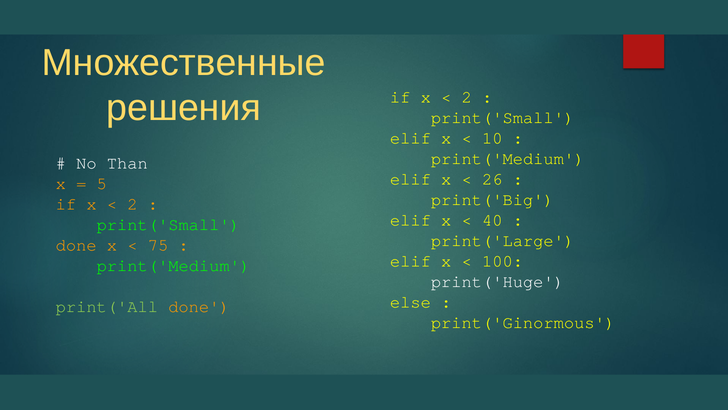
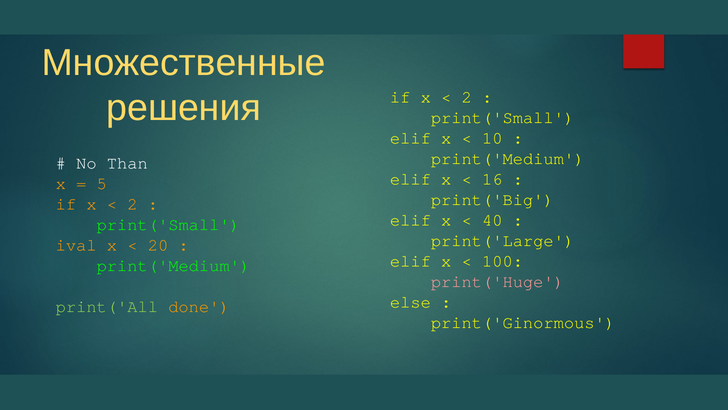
26: 26 -> 16 (492, 179)
done: done -> ival (76, 245)
75: 75 -> 20 (158, 245)
print('Huge colour: white -> pink (497, 281)
